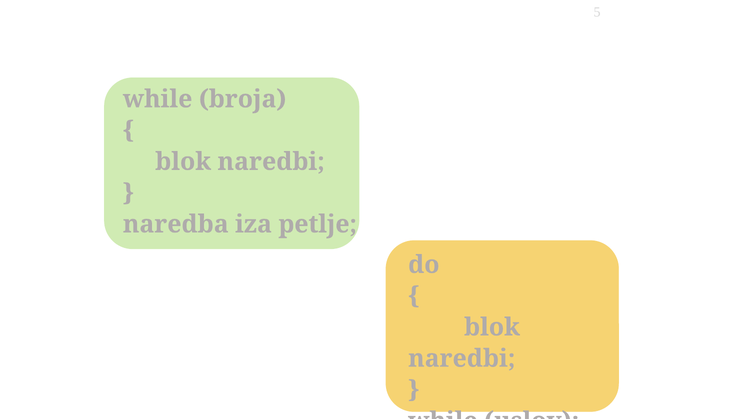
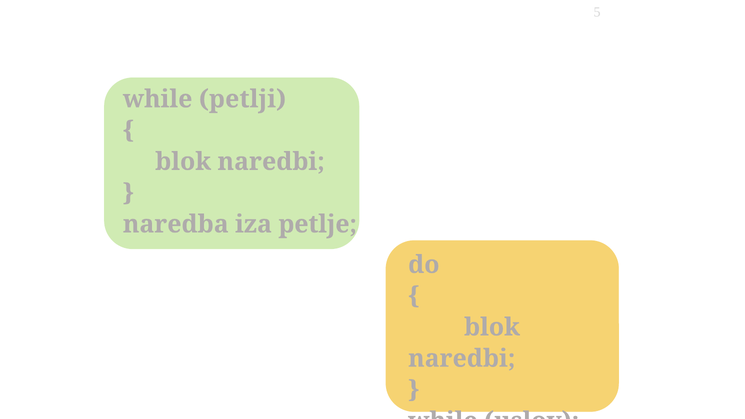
broja: broja -> petlji (242, 99)
